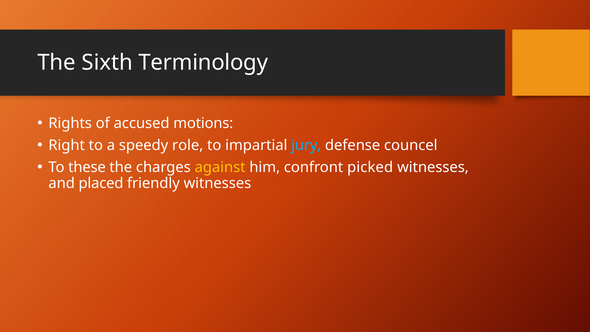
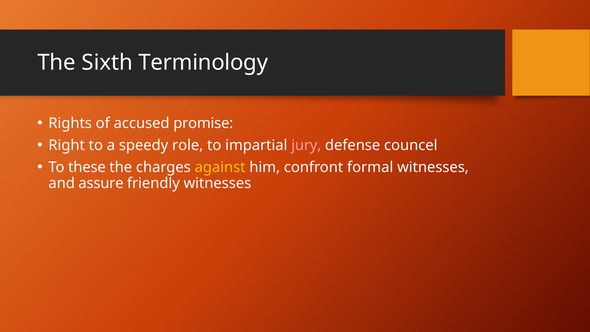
motions: motions -> promise (203, 123)
jury colour: light blue -> pink (306, 145)
picked: picked -> formal (370, 167)
placed: placed -> assure (101, 183)
